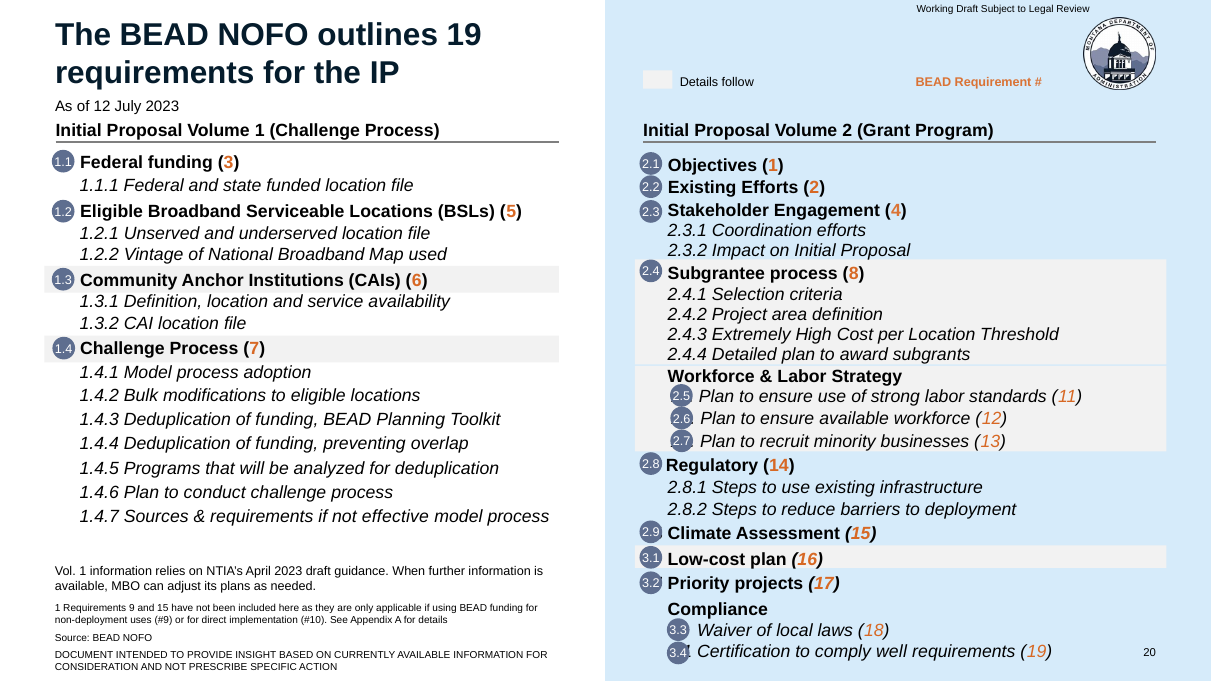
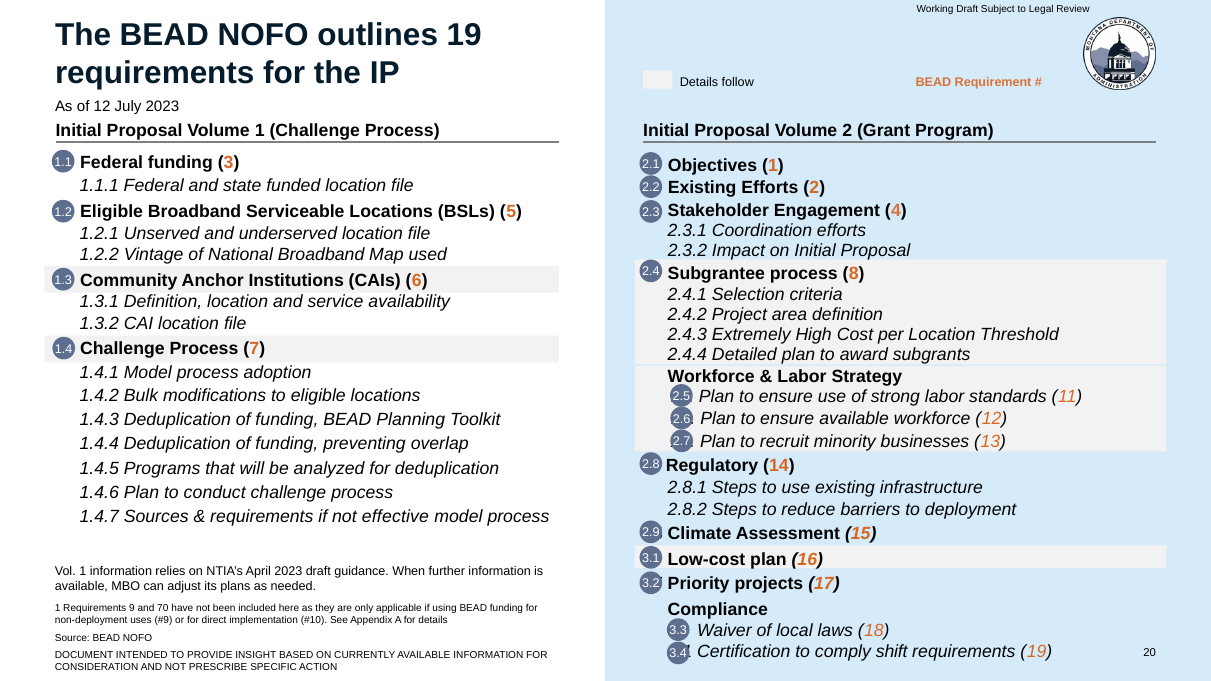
and 15: 15 -> 70 (163, 608)
well: well -> shift (892, 652)
